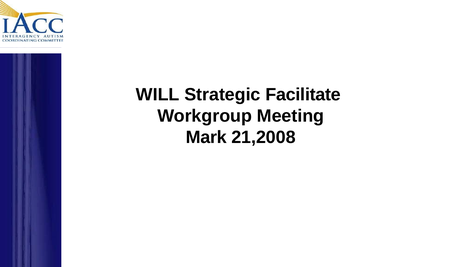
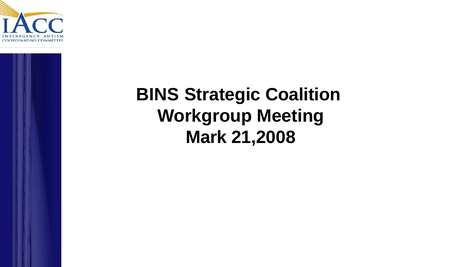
WILL: WILL -> BINS (158, 95)
Facilitate: Facilitate -> Coalition (303, 95)
